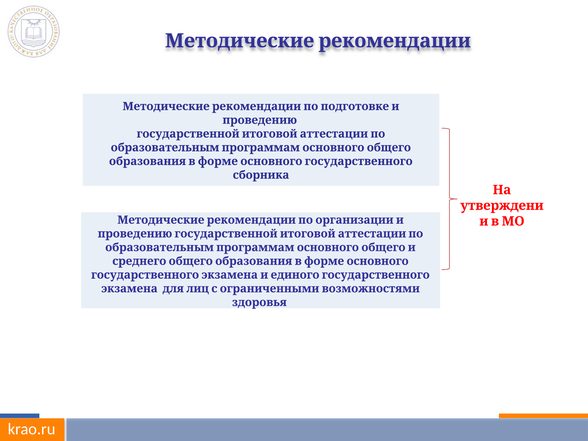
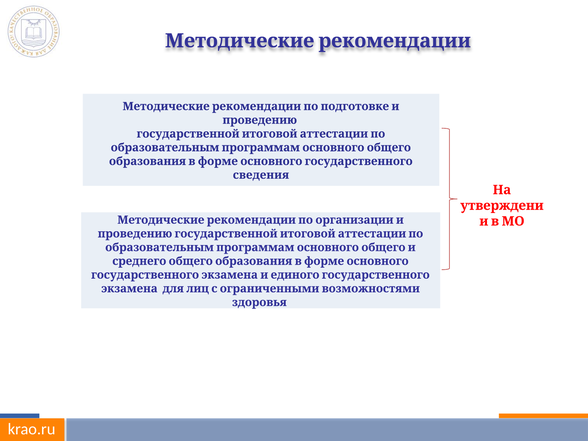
сборника: сборника -> сведения (261, 175)
